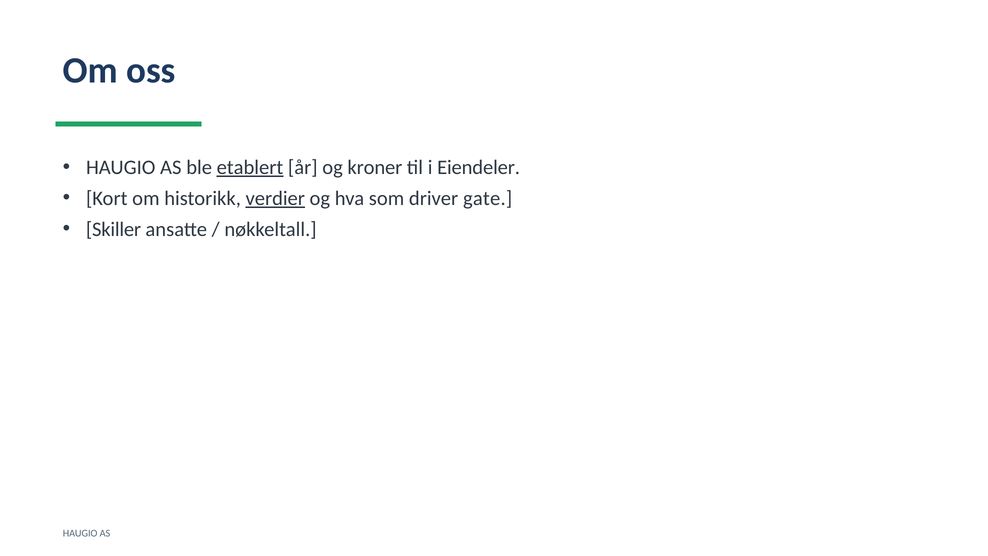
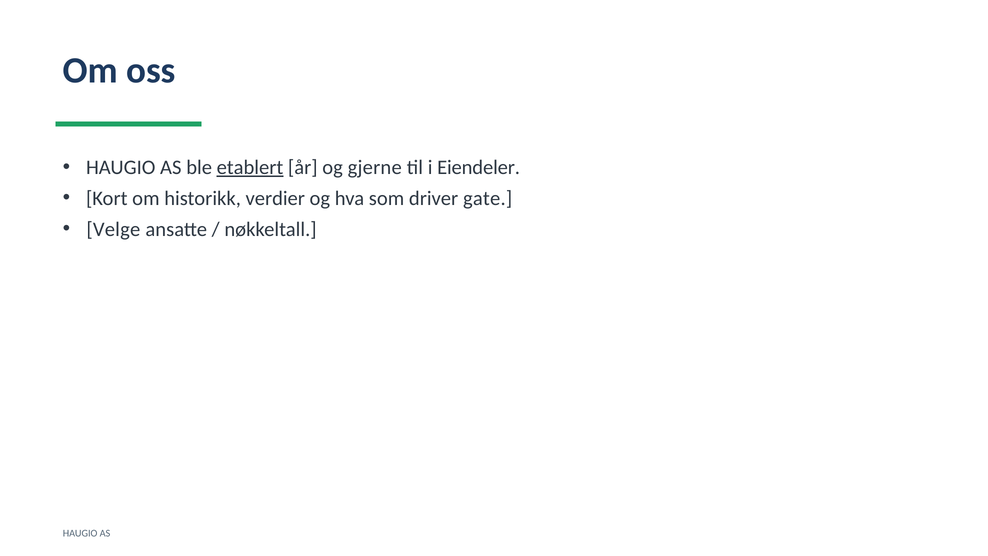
kroner: kroner -> gjerne (375, 167)
verdier underline: present -> none (275, 198)
Skiller: Skiller -> Velge (113, 229)
